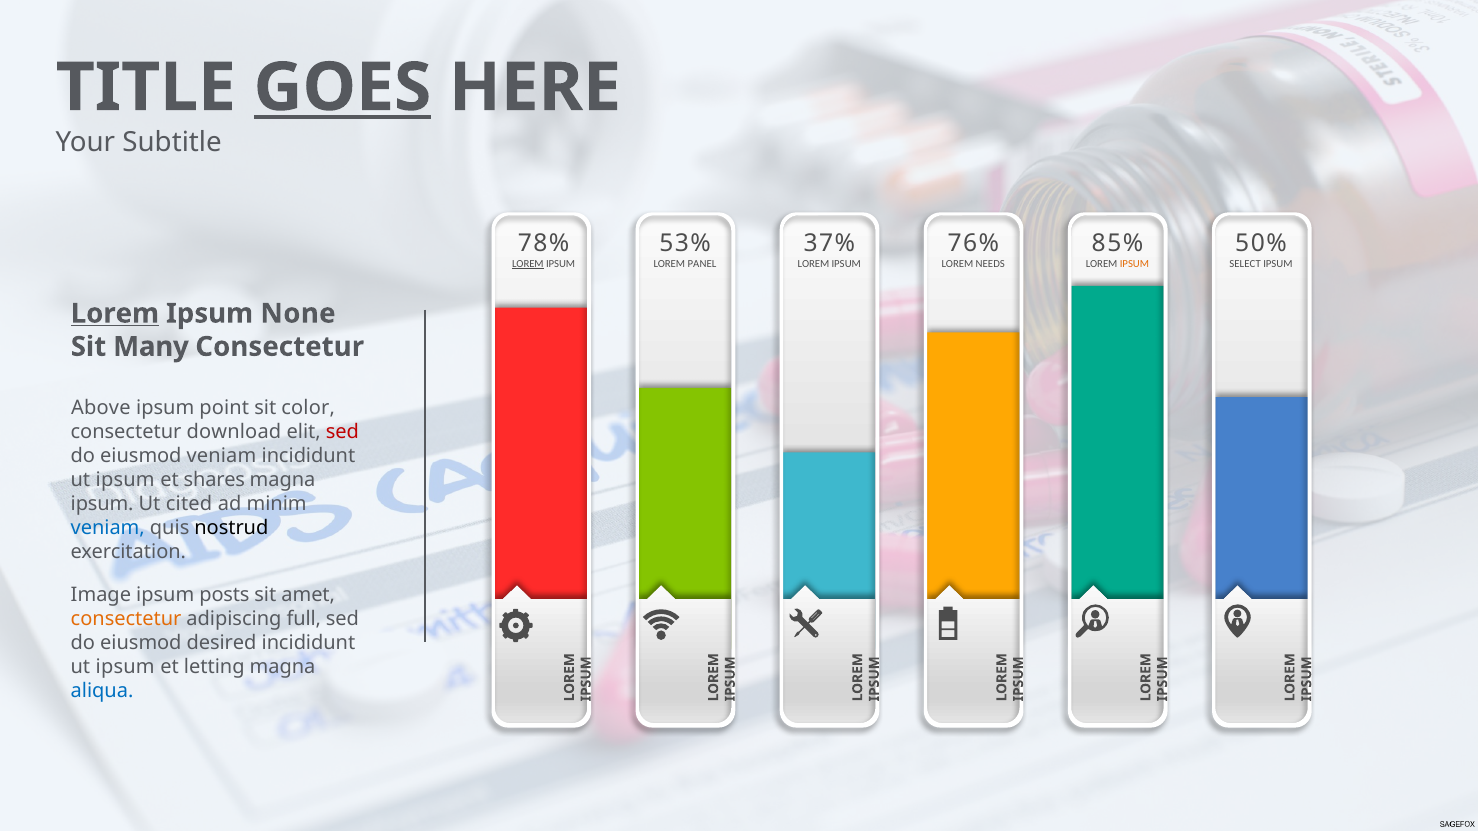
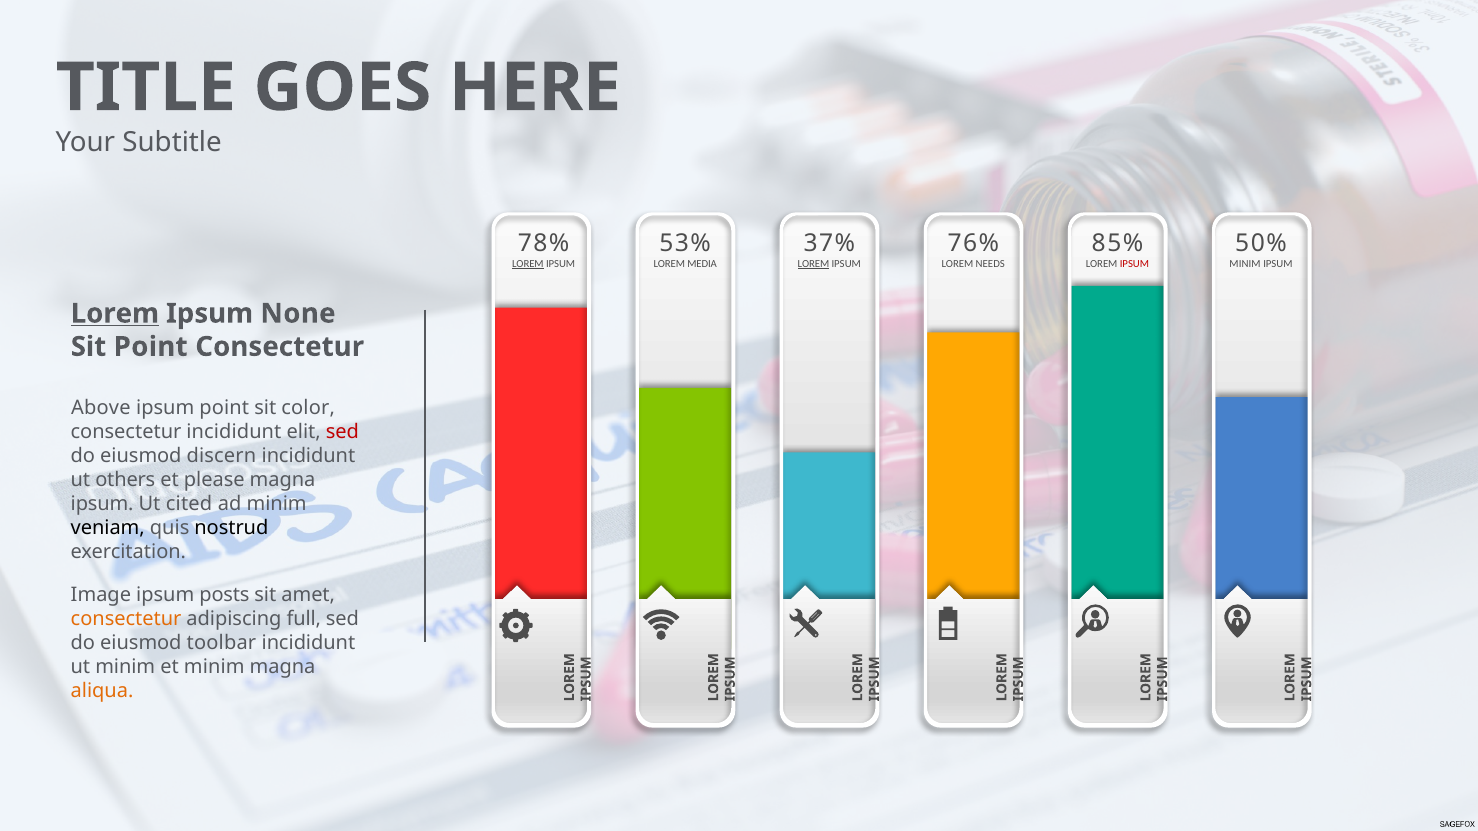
GOES underline: present -> none (342, 88)
LOREM underline: none -> present (813, 264)
IPSUM colour: orange -> red (1134, 264)
SELECT: SELECT -> MINIM (1245, 264)
PANEL: PANEL -> MEDIA (702, 264)
Sit Many: Many -> Point (151, 347)
consectetur download: download -> incididunt (234, 432)
eiusmod veniam: veniam -> discern (221, 456)
ipsum: ipsum -> others (125, 480)
shares: shares -> please (214, 480)
veniam colour: blue -> black (108, 528)
desired: desired -> toolbar (221, 643)
ipsum: ipsum -> minim (125, 667)
et letting: letting -> minim (214, 667)
aliqua colour: blue -> orange (102, 691)
